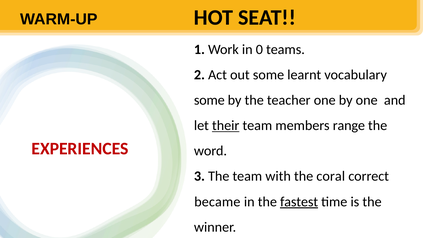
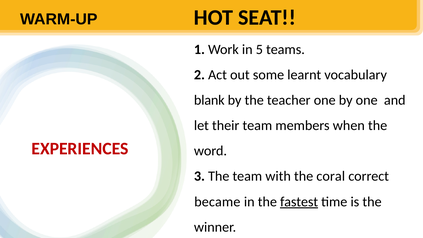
0: 0 -> 5 (259, 49)
some: some -> blank (209, 100)
their underline: present -> none (226, 126)
range: range -> when (349, 126)
